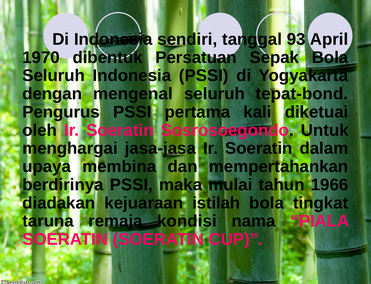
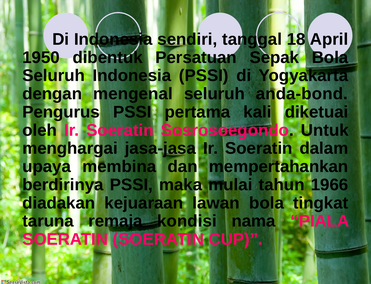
93: 93 -> 18 (296, 39)
1970: 1970 -> 1950 (41, 57)
tepat-bond: tepat-bond -> anda-bond (302, 94)
istilah: istilah -> lawan (216, 203)
